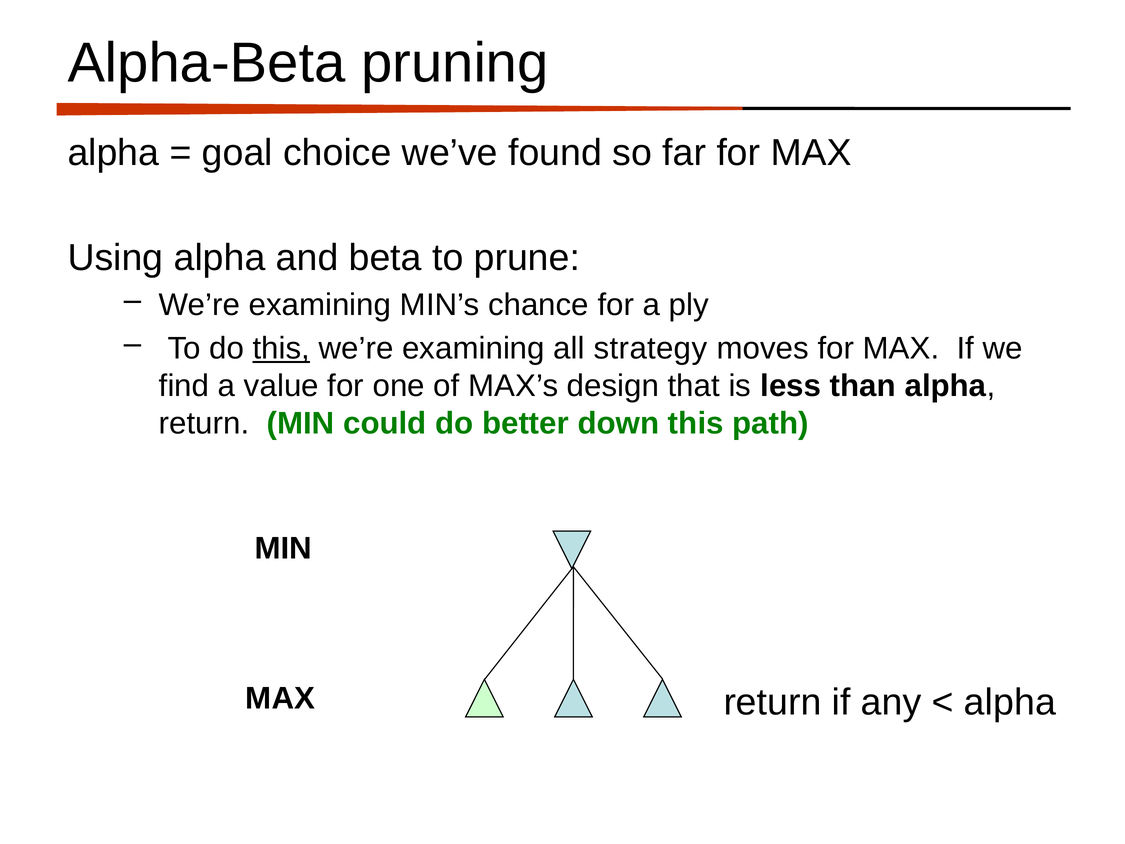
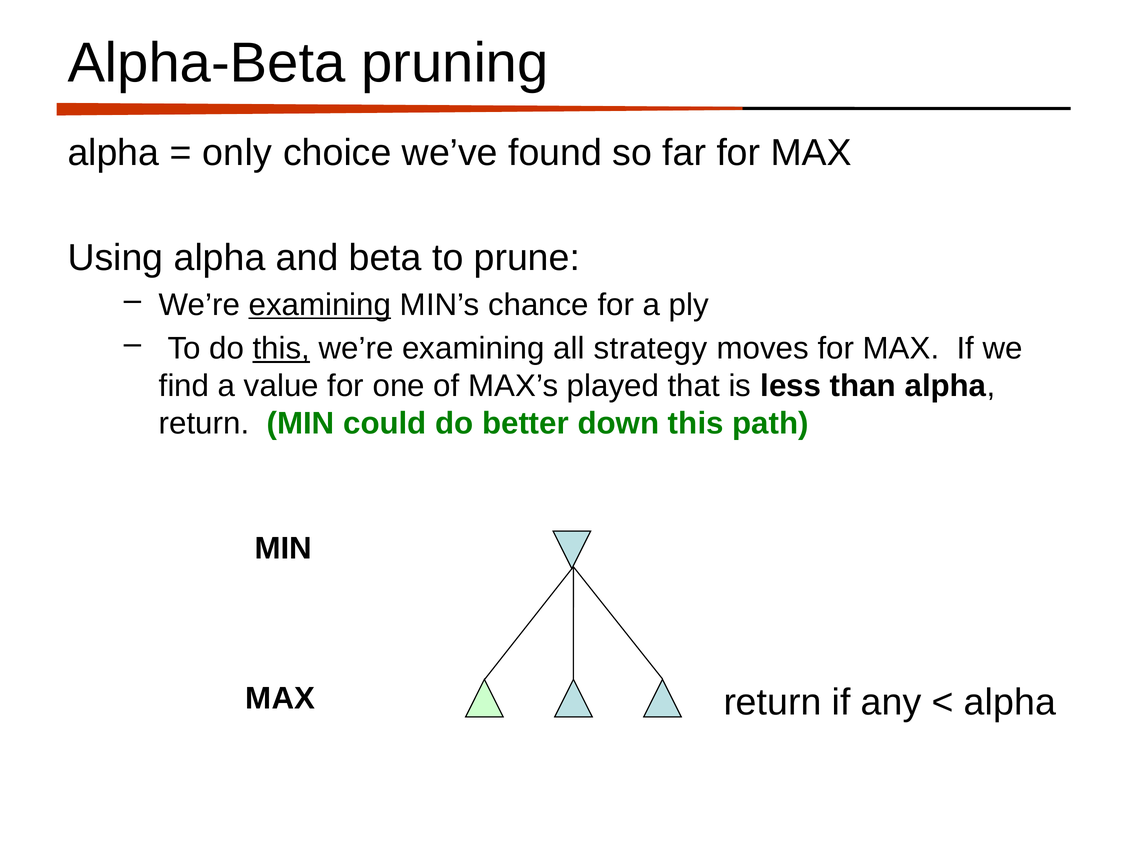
goal: goal -> only (237, 153)
examining underline: none -> present (320, 305)
design: design -> played (613, 386)
